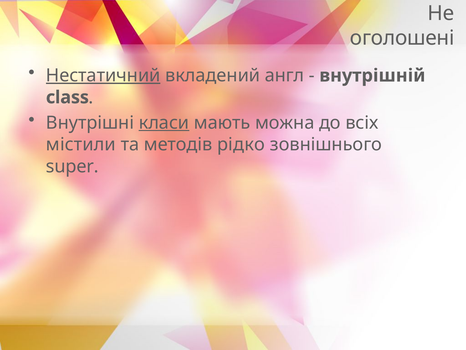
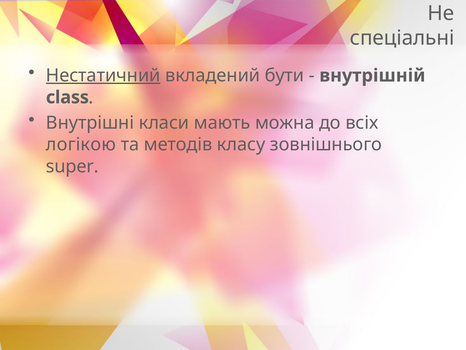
оголошені: оголошені -> спеціальні (402, 38)
англ: англ -> бути (285, 75)
класи underline: present -> none (164, 123)
містили: містили -> логікою (81, 144)
рідко: рідко -> класу (241, 144)
